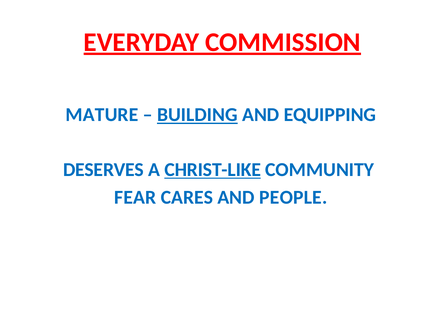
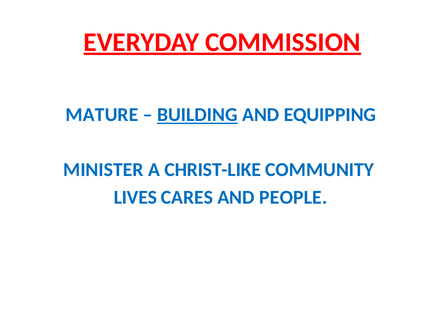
DESERVES: DESERVES -> MINISTER (103, 170)
CHRIST-LIKE underline: present -> none (213, 170)
FEAR: FEAR -> LIVES (135, 198)
